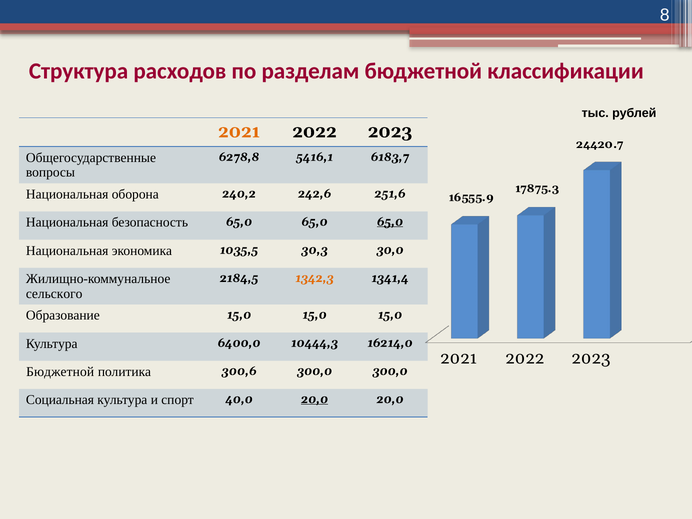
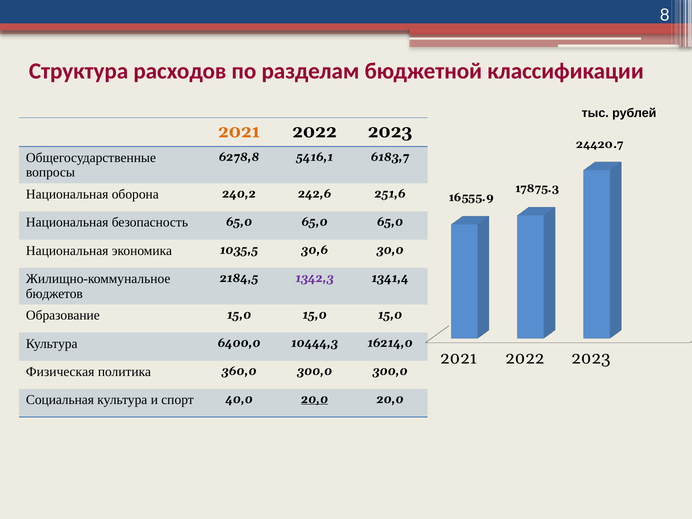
65,0 underline: present -> none (390, 222)
30,3: 30,3 -> 30,6 (314, 250)
1342,3 colour: orange -> purple (314, 278)
сельского: сельского -> бюджетов (54, 294)
Бюджетной: Бюджетной -> Физическая (60, 372)
300,6: 300,6 -> 360,0 (239, 371)
